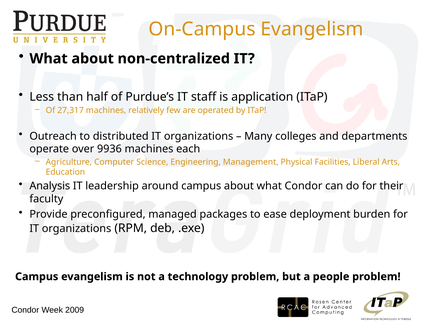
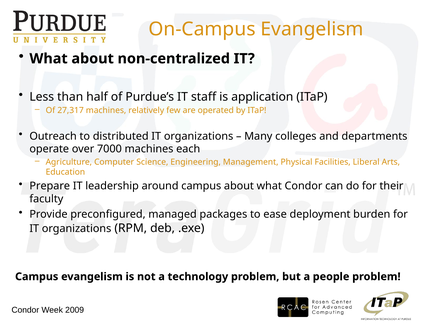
9936: 9936 -> 7000 (109, 149)
Analysis: Analysis -> Prepare (50, 187)
